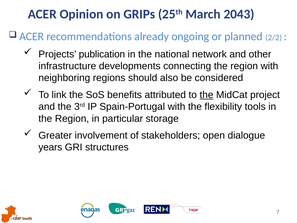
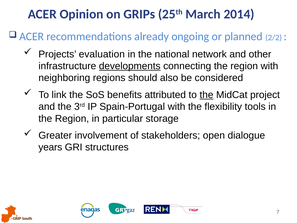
2043: 2043 -> 2014 (239, 14)
publication: publication -> evaluation (102, 54)
developments underline: none -> present (130, 66)
